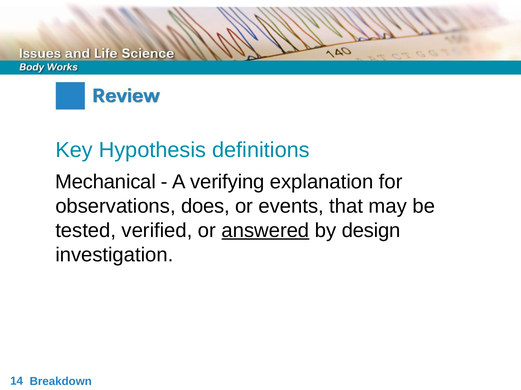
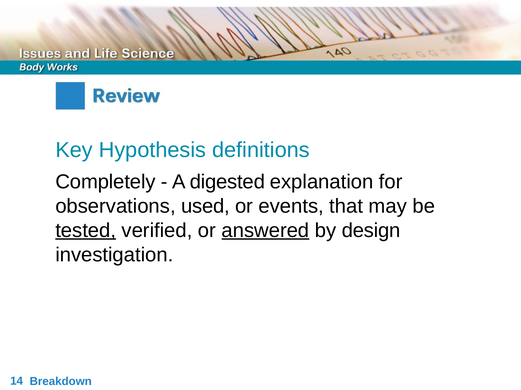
Mechanical: Mechanical -> Completely (105, 182)
verifying: verifying -> digested (227, 182)
does: does -> used (205, 207)
tested underline: none -> present (86, 231)
